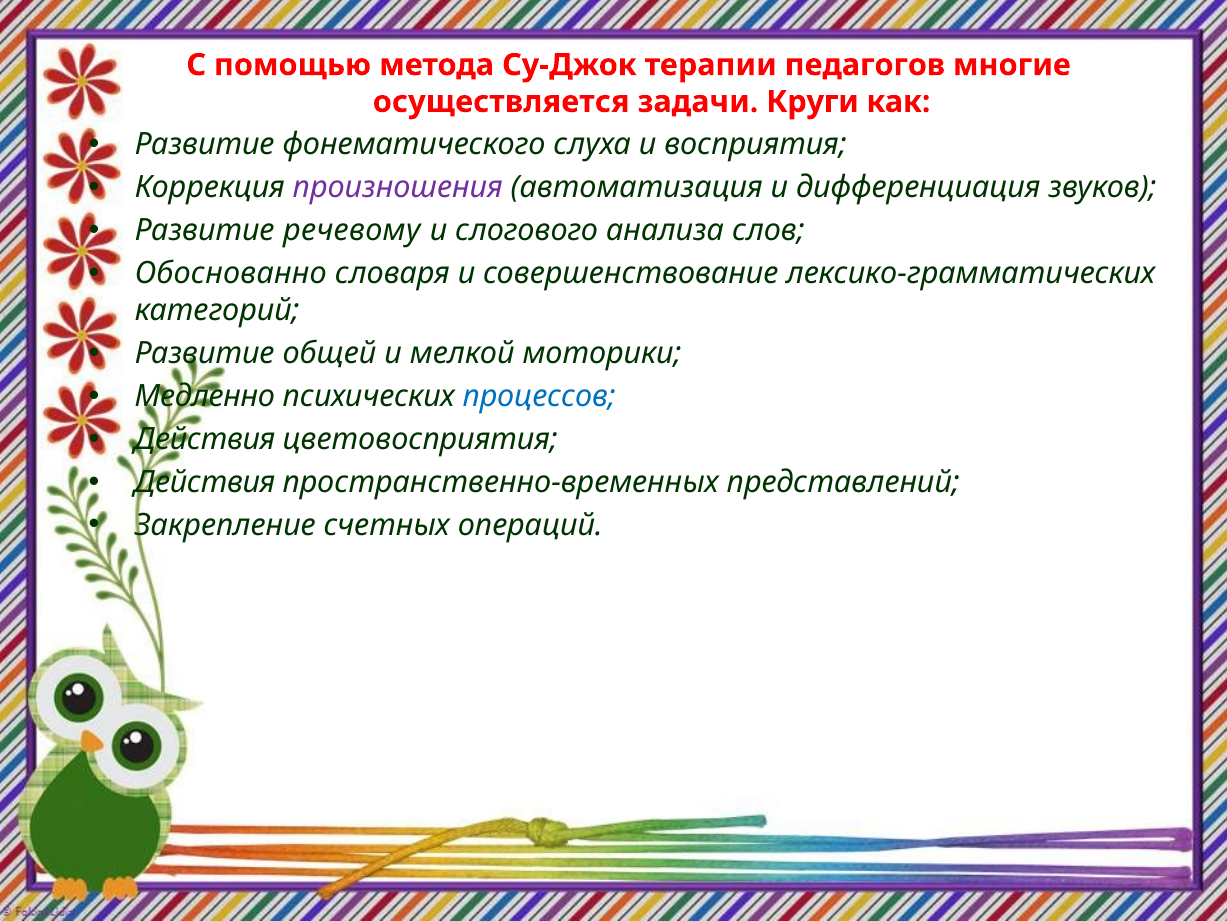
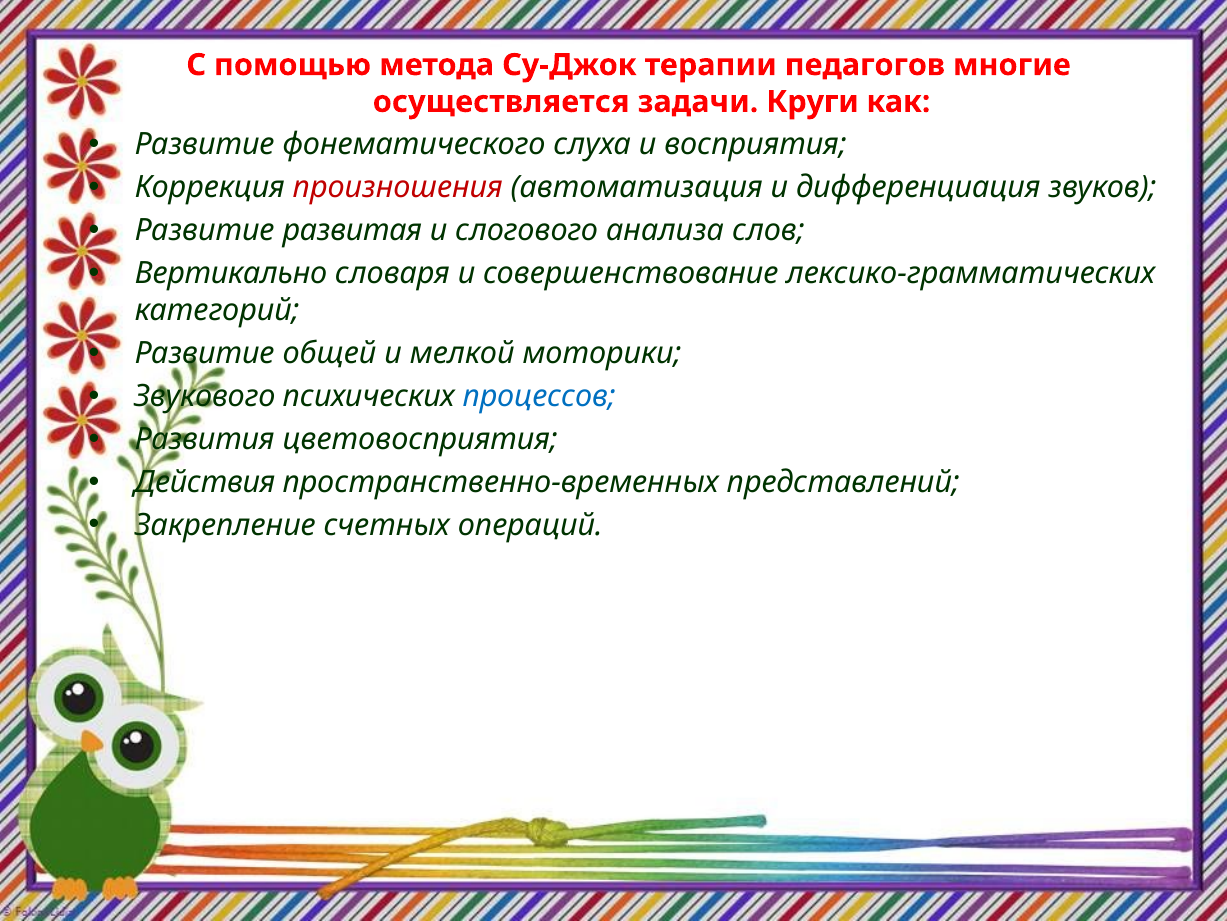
произношения colour: purple -> red (398, 188)
речевому: речевому -> развитая (352, 231)
Обоснованно: Обоснованно -> Вертикально (231, 274)
Медленно: Медленно -> Звукового (205, 396)
Действия: Действия -> Развития (205, 439)
